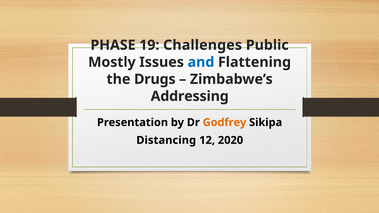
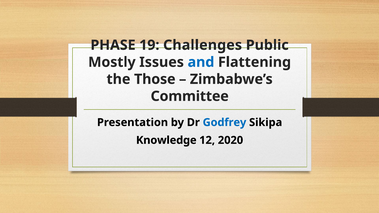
Drugs: Drugs -> Those (155, 79)
Addressing: Addressing -> Committee (190, 96)
Godfrey colour: orange -> blue (224, 123)
Distancing: Distancing -> Knowledge (166, 140)
